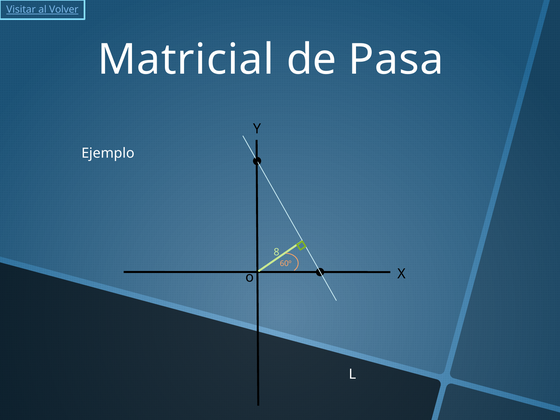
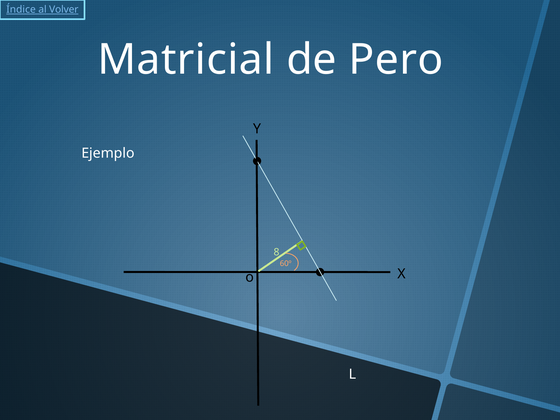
Visitar: Visitar -> Índice (21, 10)
Pasa: Pasa -> Pero (396, 60)
